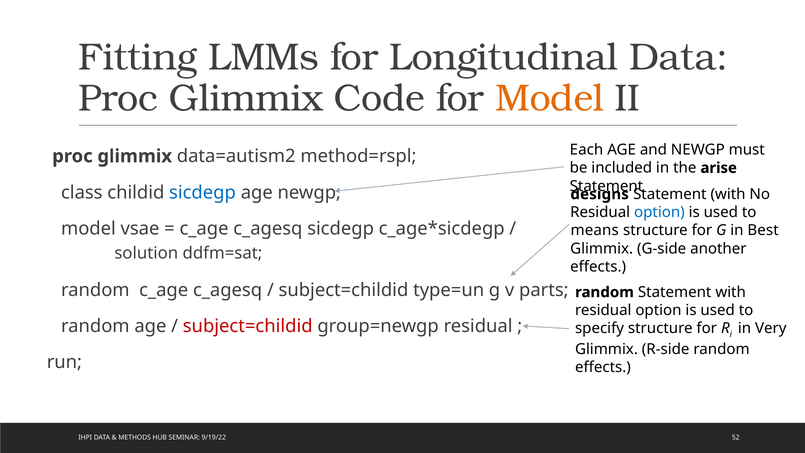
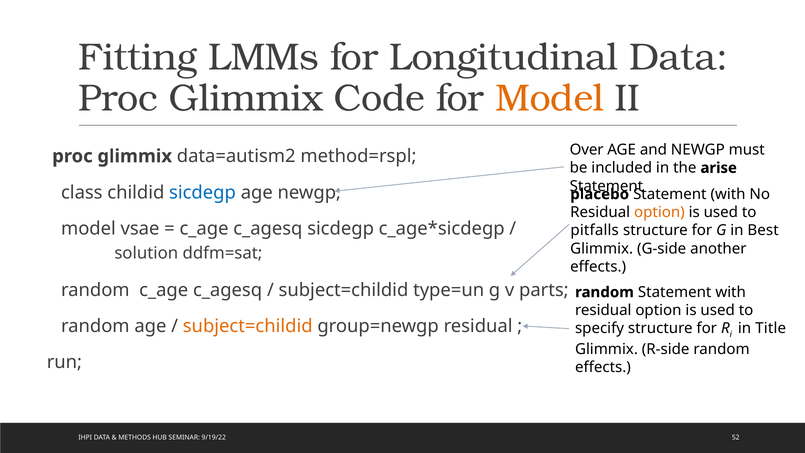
Each: Each -> Over (587, 150)
designs: designs -> placebo (600, 194)
option colour: blue -> orange (659, 212)
means: means -> pitfalls (595, 230)
subject=childid colour: red -> orange (248, 326)
Very: Very -> Title (771, 328)
